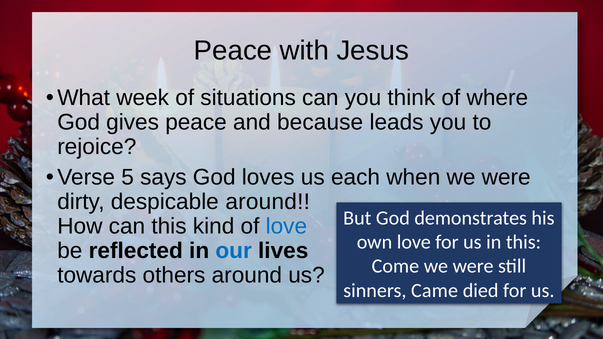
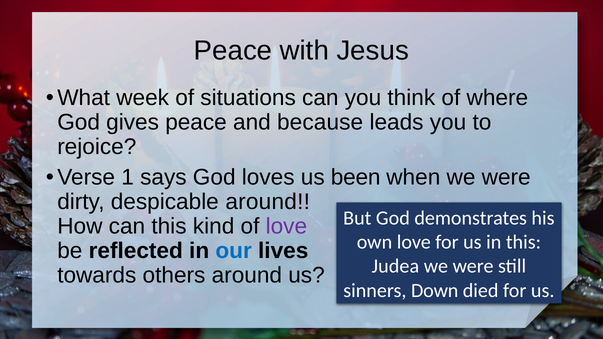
5: 5 -> 1 (128, 178)
each: each -> been (356, 178)
love colour: blue -> purple (286, 226)
Come: Come -> Judea (395, 266)
Came: Came -> Down (435, 291)
